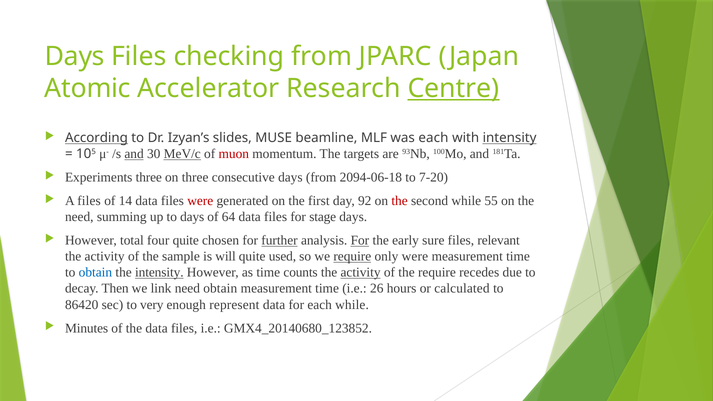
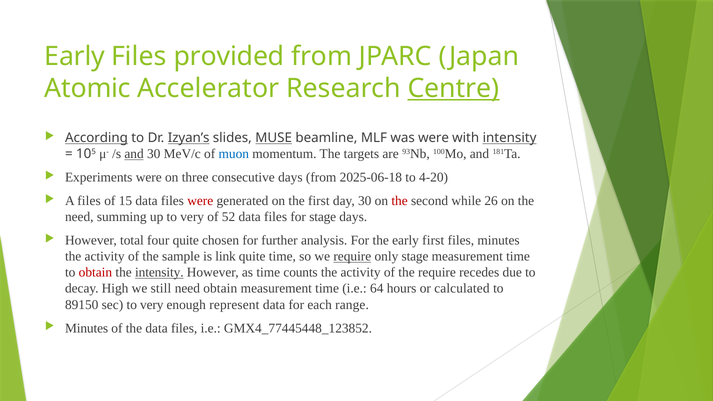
Days: Days -> Early (75, 56)
checking: checking -> provided (229, 56)
Izyan’s underline: none -> present (189, 138)
MUSE underline: none -> present (274, 138)
was each: each -> were (434, 138)
MeV/c underline: present -> none (182, 154)
muon colour: red -> blue (234, 154)
Experiments three: three -> were (149, 178)
2094-06-18: 2094-06-18 -> 2025-06-18 (371, 178)
7-20: 7-20 -> 4-20 (434, 178)
14: 14 -> 15 (125, 201)
day 92: 92 -> 30 (365, 201)
55: 55 -> 26 (491, 201)
up to days: days -> very (192, 217)
64: 64 -> 52 (229, 217)
further underline: present -> none (279, 240)
For underline: present -> none (360, 240)
early sure: sure -> first (433, 240)
files relevant: relevant -> minutes (499, 240)
will: will -> link (226, 257)
quite used: used -> time (282, 257)
only were: were -> stage (415, 257)
obtain colour: blue -> red (95, 273)
activity underline: present -> none (361, 273)
Then: Then -> High (115, 289)
link: link -> still (161, 289)
26: 26 -> 64 (377, 289)
86420: 86420 -> 89150 (82, 305)
each while: while -> range (352, 305)
GMX4_20140680_123852: GMX4_20140680_123852 -> GMX4_77445448_123852 (298, 328)
